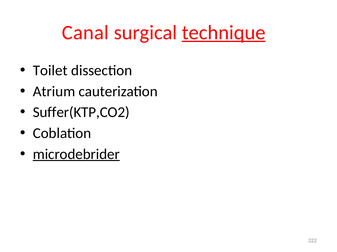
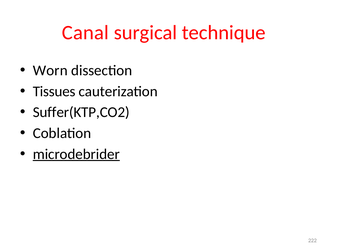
technique underline: present -> none (224, 33)
Toilet: Toilet -> Worn (50, 71)
Atrium: Atrium -> Tissues (54, 92)
